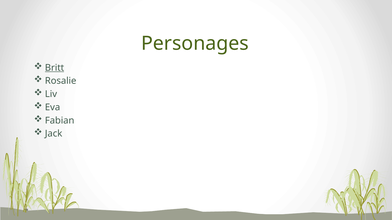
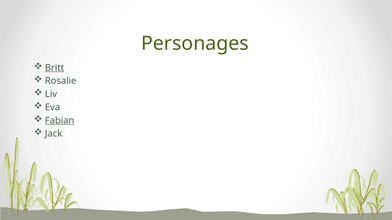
Fabian underline: none -> present (60, 121)
